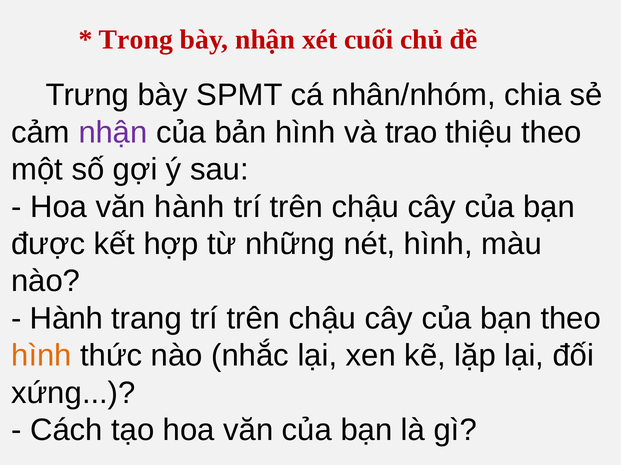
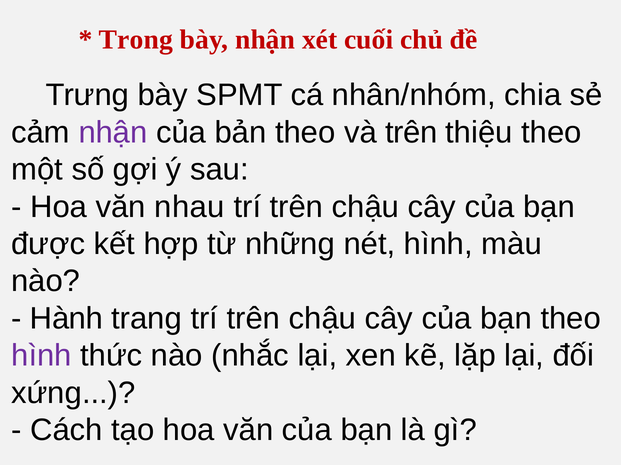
bản hình: hình -> theo (305, 133)
và trao: trao -> trên (411, 133)
văn hành: hành -> nhau (189, 207)
hình colour: orange -> purple (41, 356)
